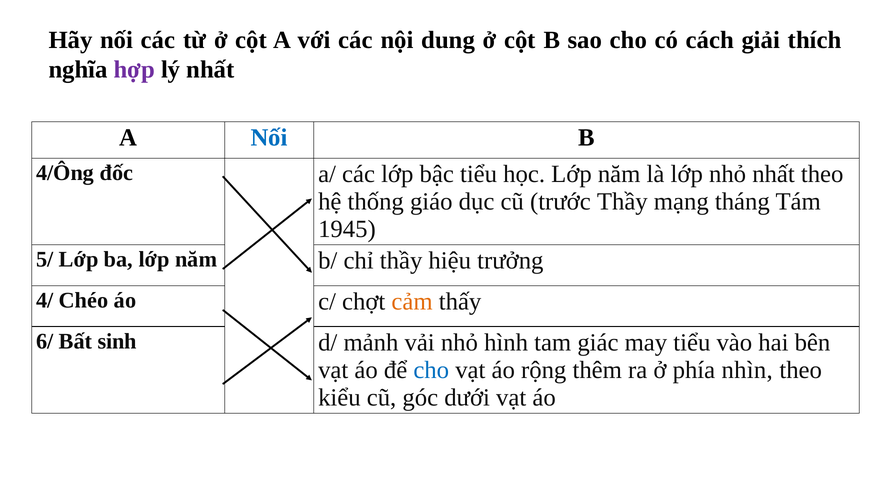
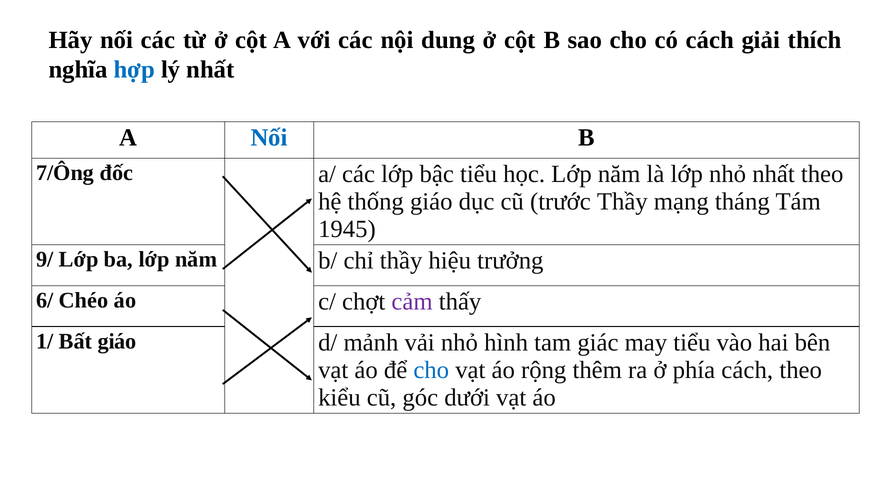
hợp colour: purple -> blue (134, 70)
4/Ông: 4/Ông -> 7/Ông (65, 173)
5/: 5/ -> 9/ (45, 260)
4/: 4/ -> 6/ (45, 300)
cảm colour: orange -> purple (412, 302)
6/: 6/ -> 1/ (45, 341)
Bất sinh: sinh -> giáo (117, 341)
phía nhìn: nhìn -> cách (747, 370)
